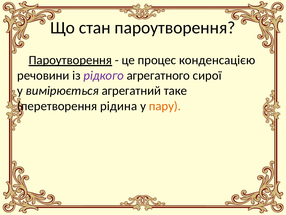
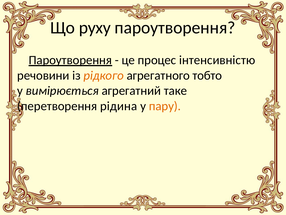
стан: стан -> руху (95, 28)
конденсацією: конденсацією -> інтенсивністю (217, 60)
рідкого colour: purple -> orange (104, 75)
сирої: сирої -> тобто (207, 75)
